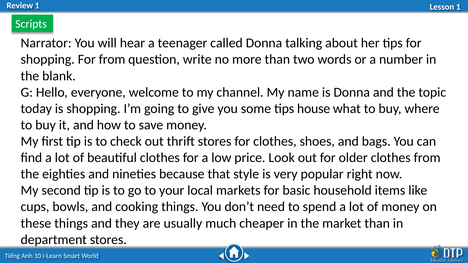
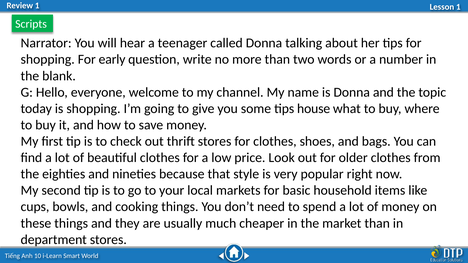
For from: from -> early (112, 60)
